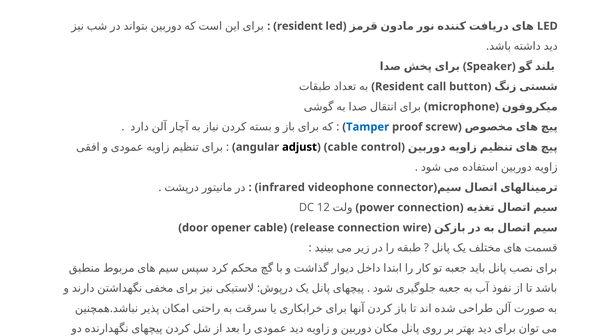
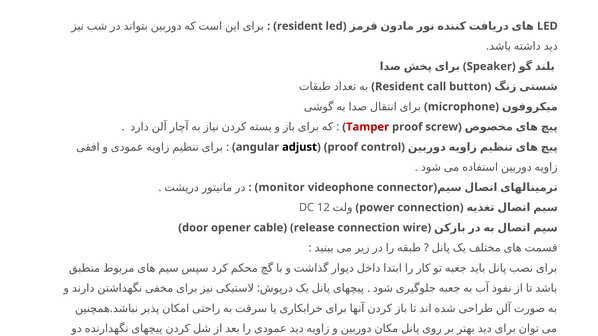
Tamper colour: blue -> red (368, 127)
cable: cable -> proof (343, 147)
infrared: infrared -> monitor (282, 188)
